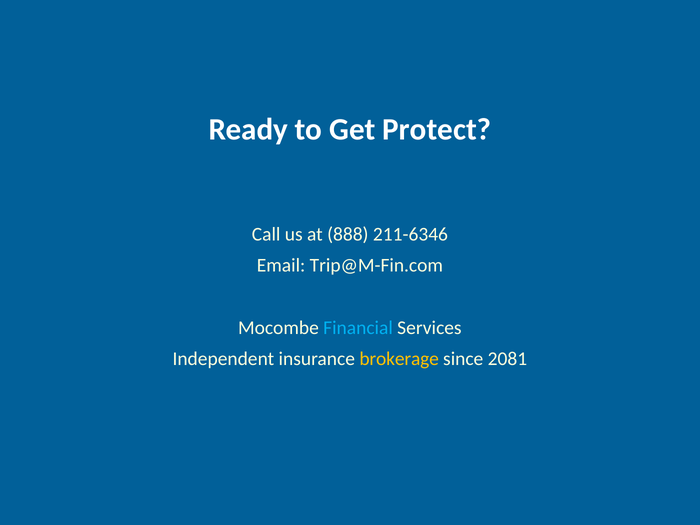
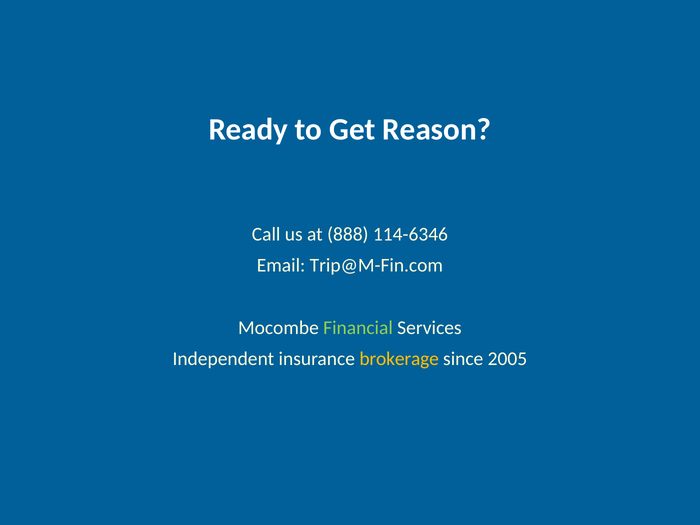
Protect: Protect -> Reason (437, 129)
211-6346: 211-6346 -> 114-6346 (410, 234)
Financial colour: light blue -> light green (358, 328)
2081: 2081 -> 2005 (507, 359)
